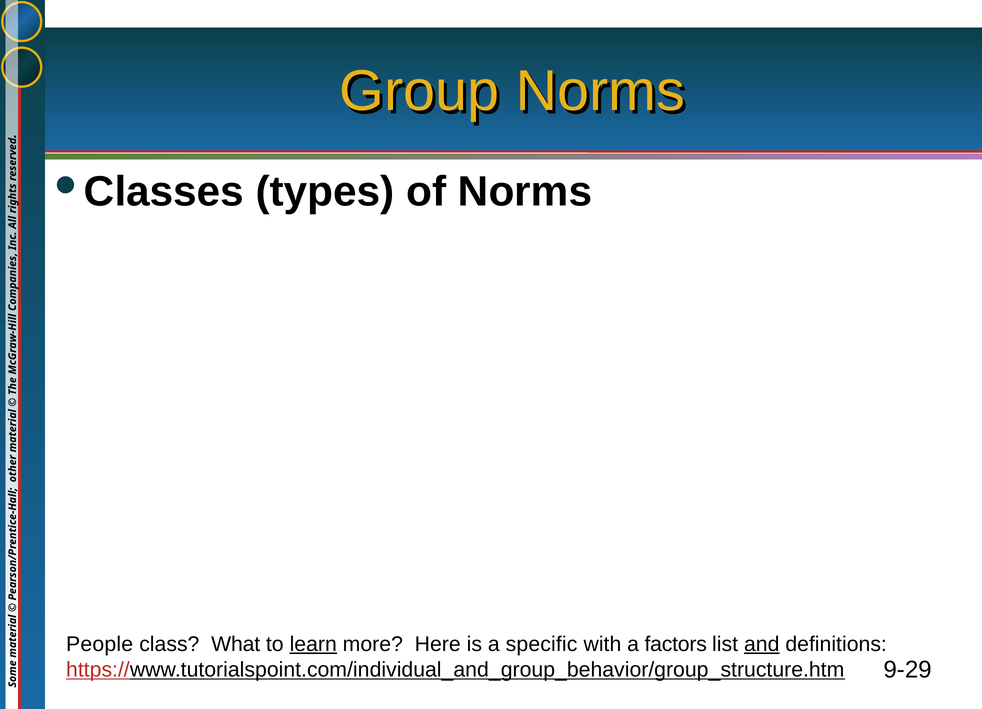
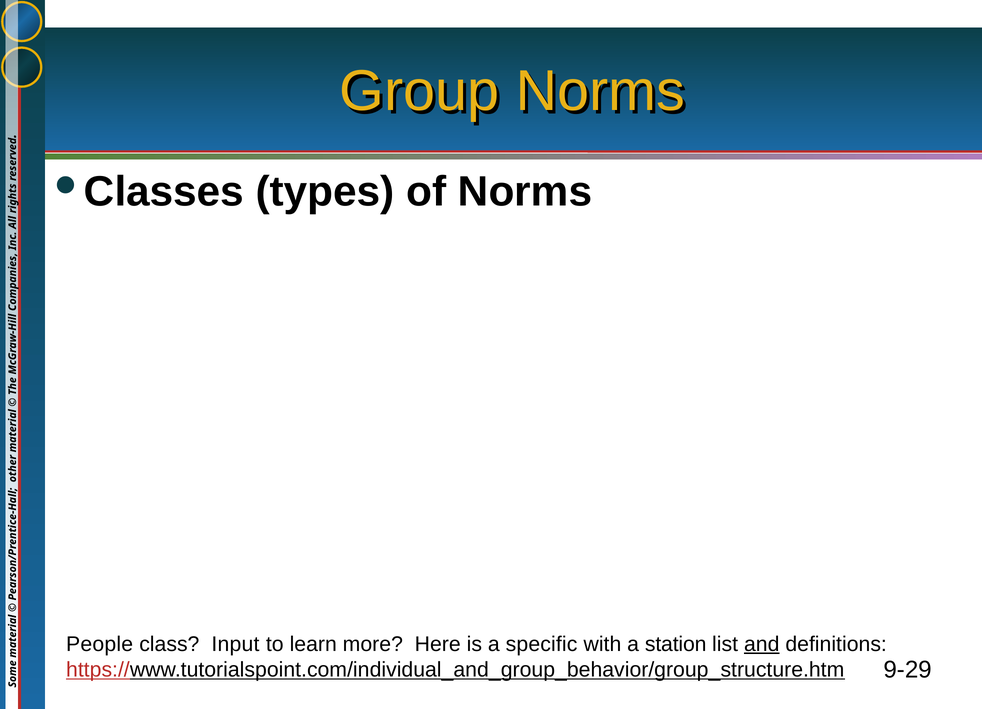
What: What -> Input (235, 644)
learn underline: present -> none (313, 644)
factors: factors -> station (676, 644)
